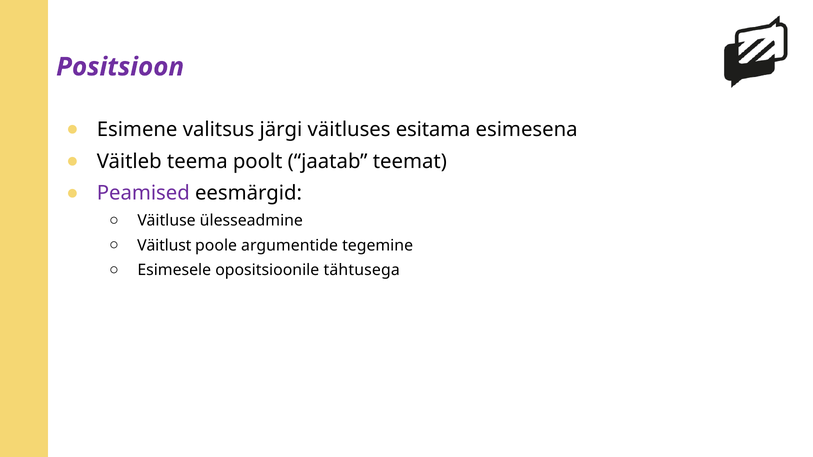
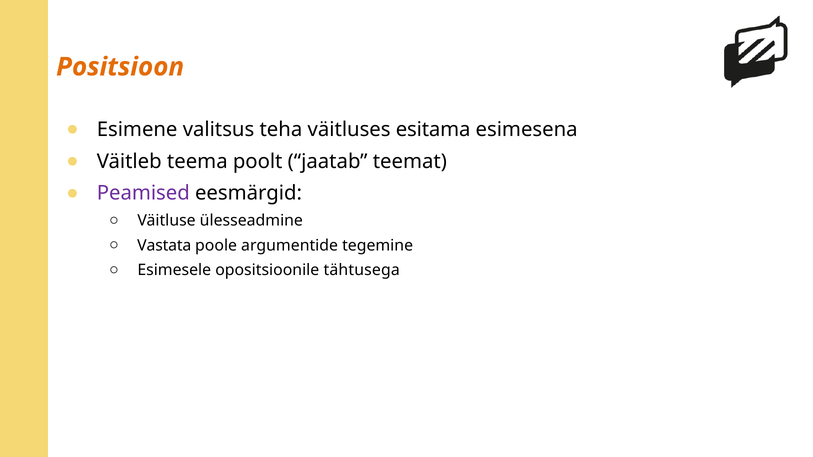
Positsioon colour: purple -> orange (120, 67)
järgi: järgi -> teha (281, 130)
Väitlust: Väitlust -> Vastata (164, 246)
